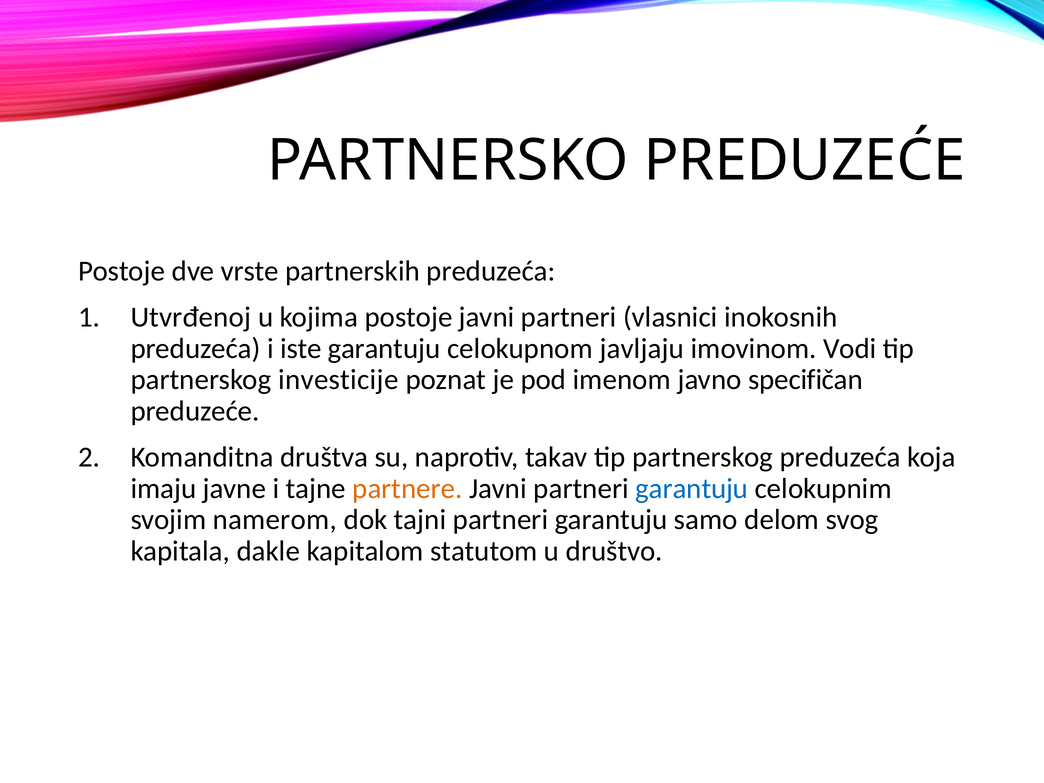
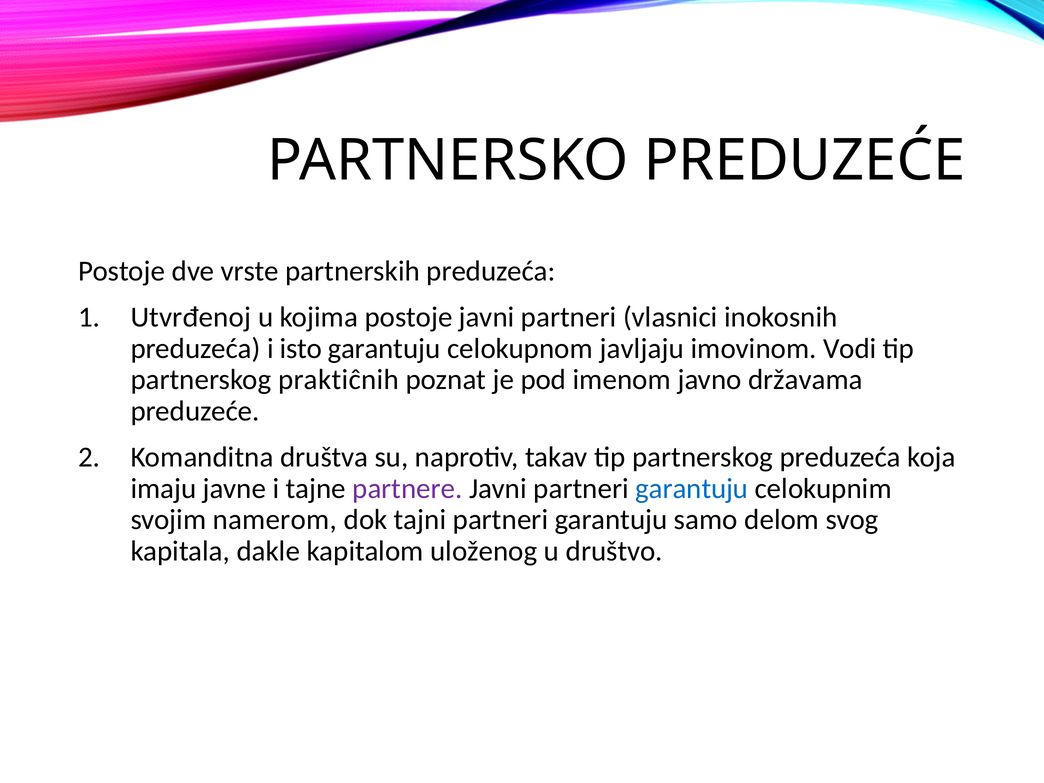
iste: iste -> isto (301, 349)
investicije: investicije -> praktiĉnih (338, 380)
specifičan: specifičan -> državama (805, 380)
partnere colour: orange -> purple (407, 489)
statutom: statutom -> uloženog (484, 551)
